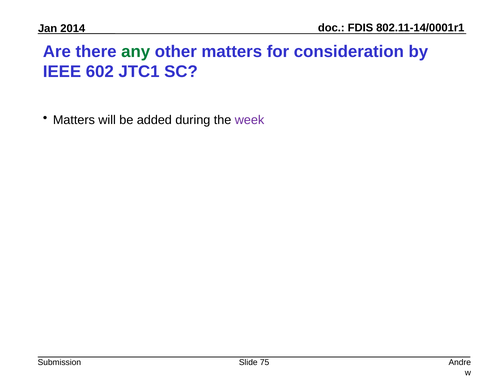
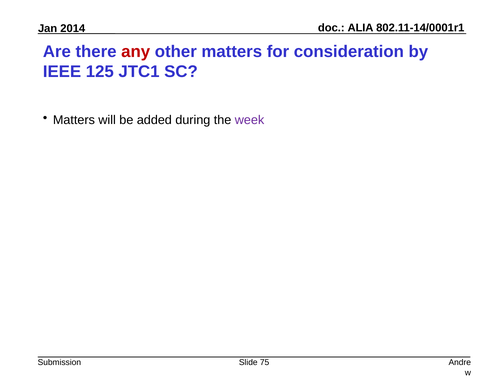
FDIS: FDIS -> ALIA (360, 28)
any colour: green -> red (136, 52)
602: 602 -> 125 (100, 72)
